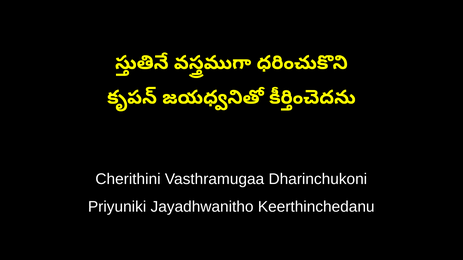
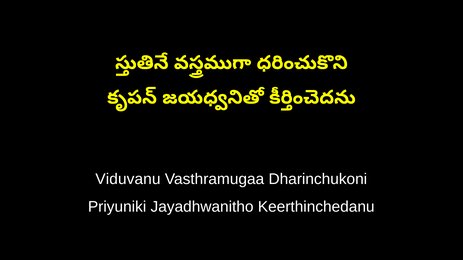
Cherithini: Cherithini -> Viduvanu (128, 179)
